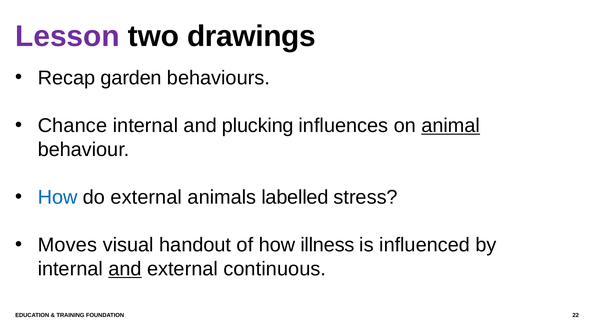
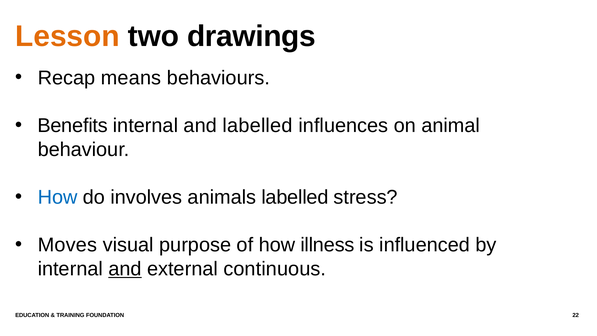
Lesson colour: purple -> orange (67, 36)
garden: garden -> means (131, 78)
Chance: Chance -> Benefits (73, 125)
and plucking: plucking -> labelled (258, 125)
animal underline: present -> none (451, 125)
do external: external -> involves (146, 197)
handout: handout -> purpose (195, 245)
